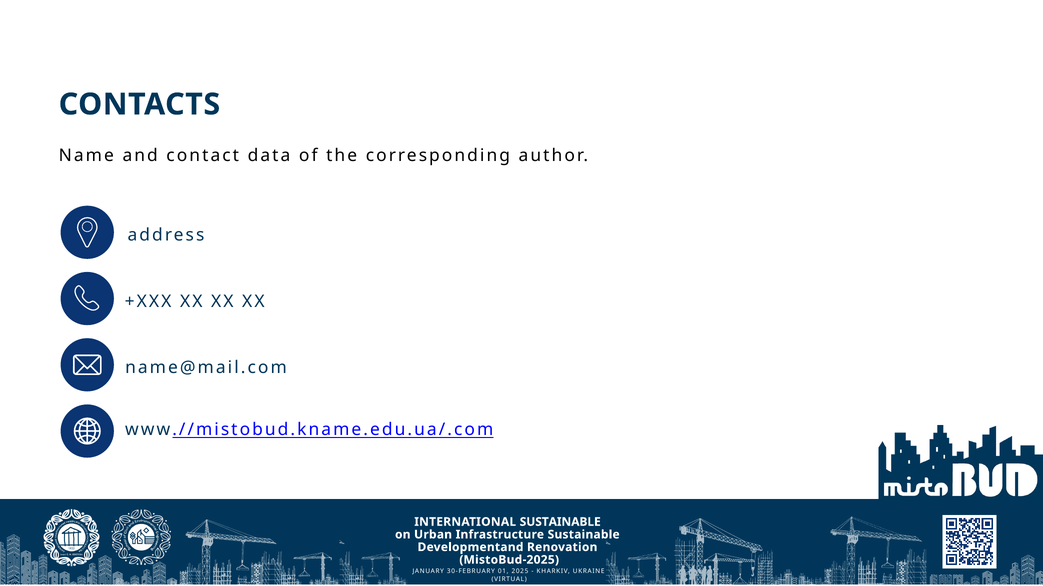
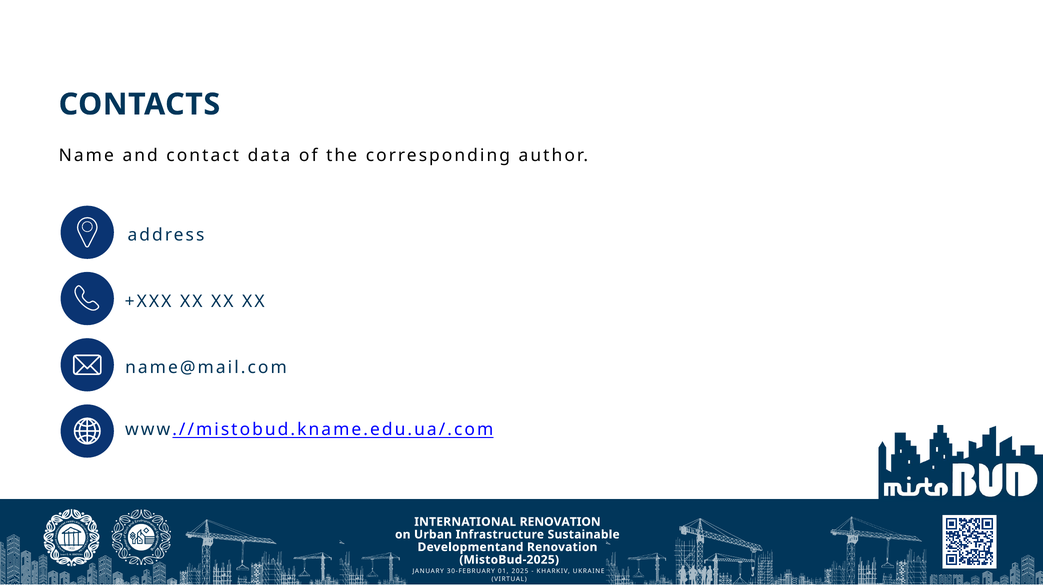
INTERNATIONAL SUSTAINABLE: SUSTAINABLE -> RENOVATION (560, 522)
